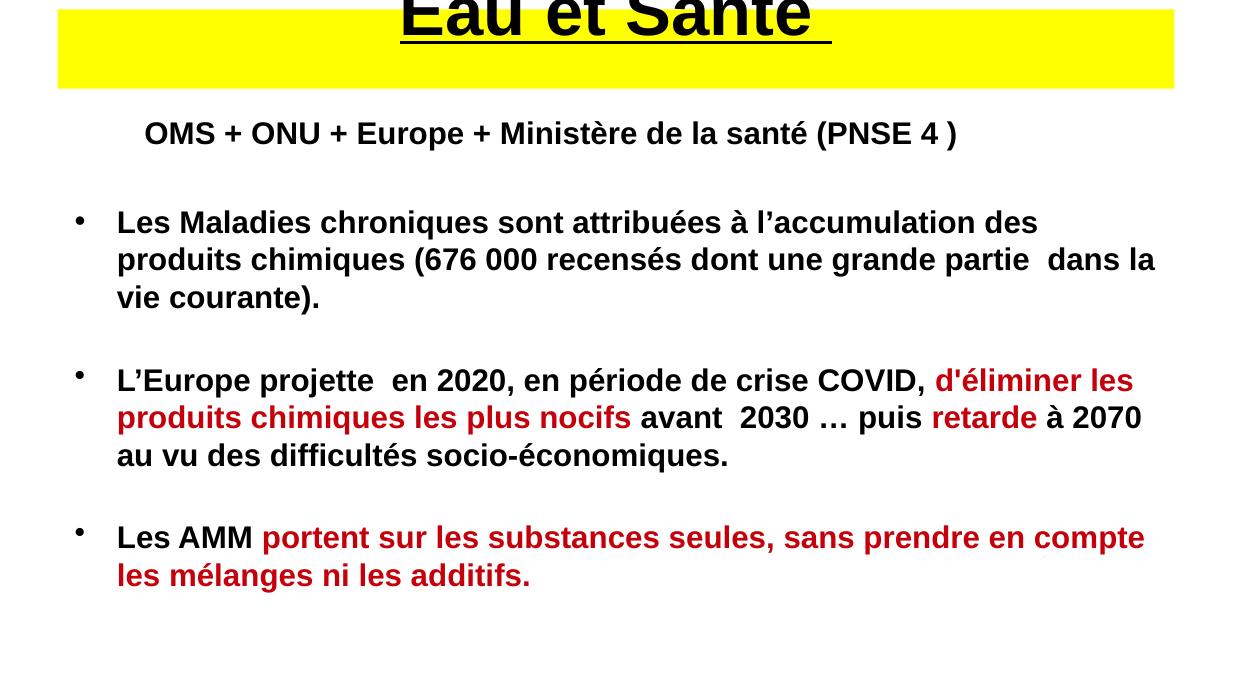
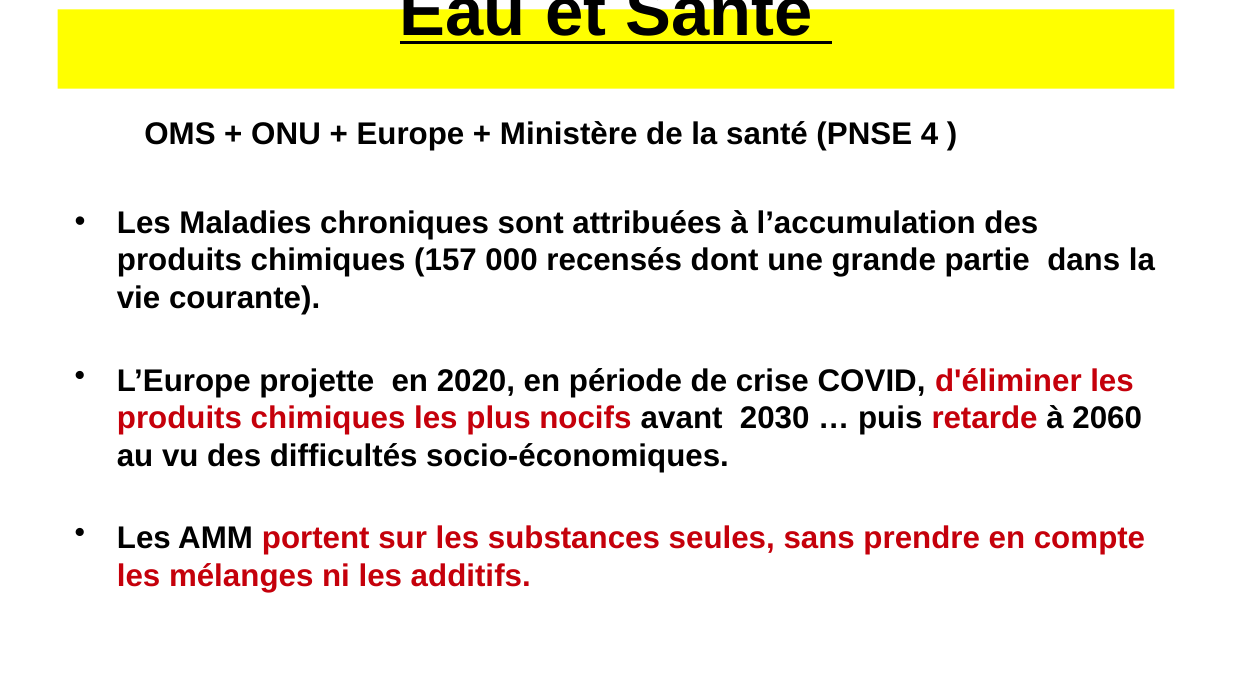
676: 676 -> 157 (445, 260)
2070: 2070 -> 2060 (1107, 418)
